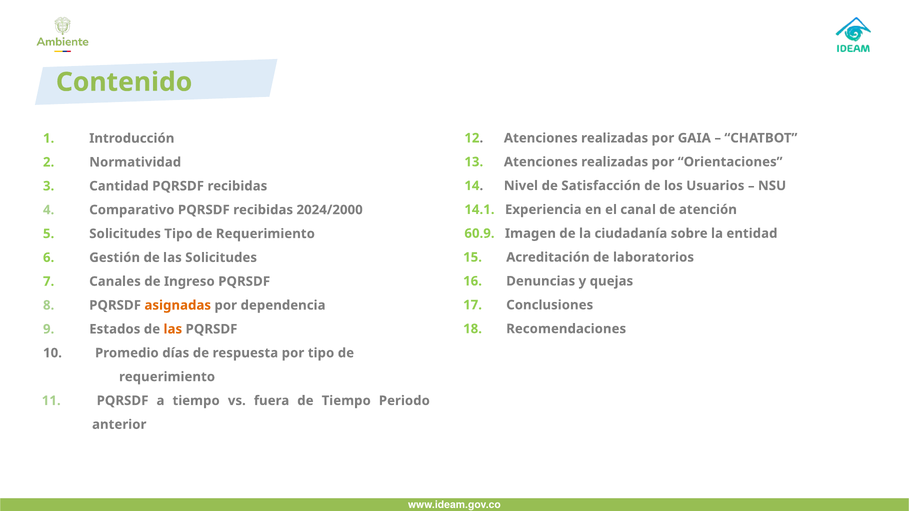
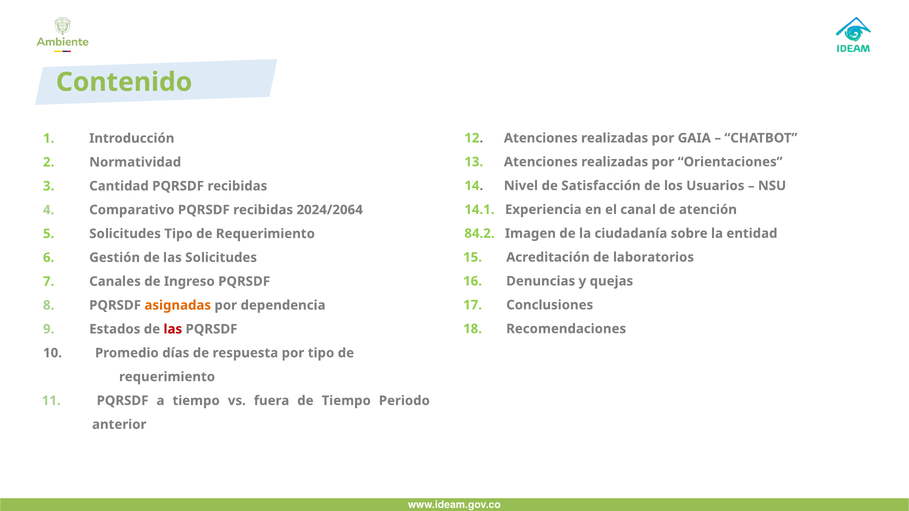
2024/2000: 2024/2000 -> 2024/2064 (330, 210)
60.9: 60.9 -> 84.2 (479, 234)
las colour: orange -> red (173, 329)
